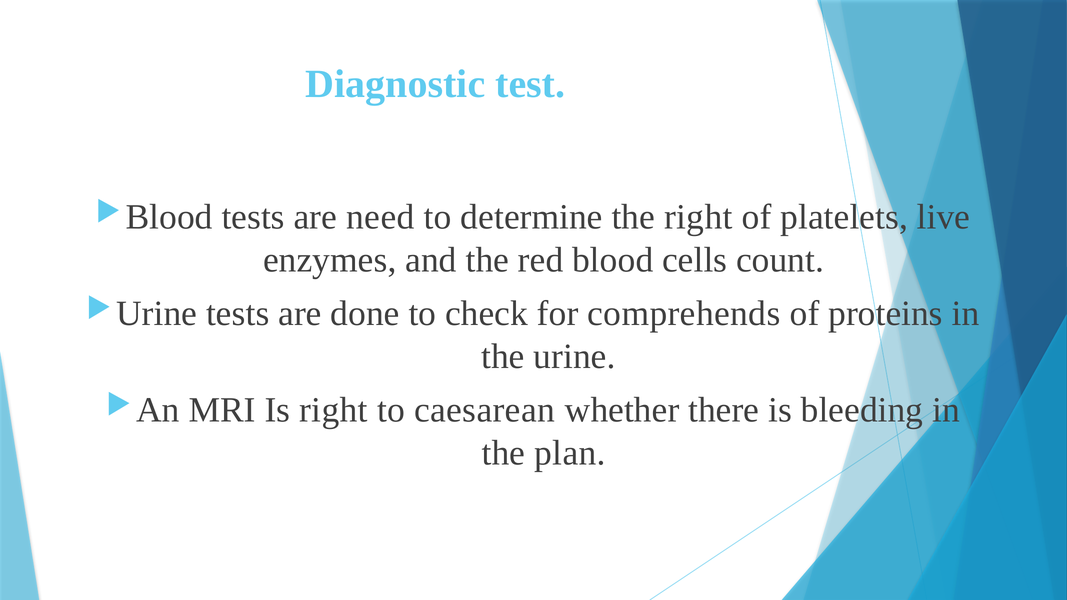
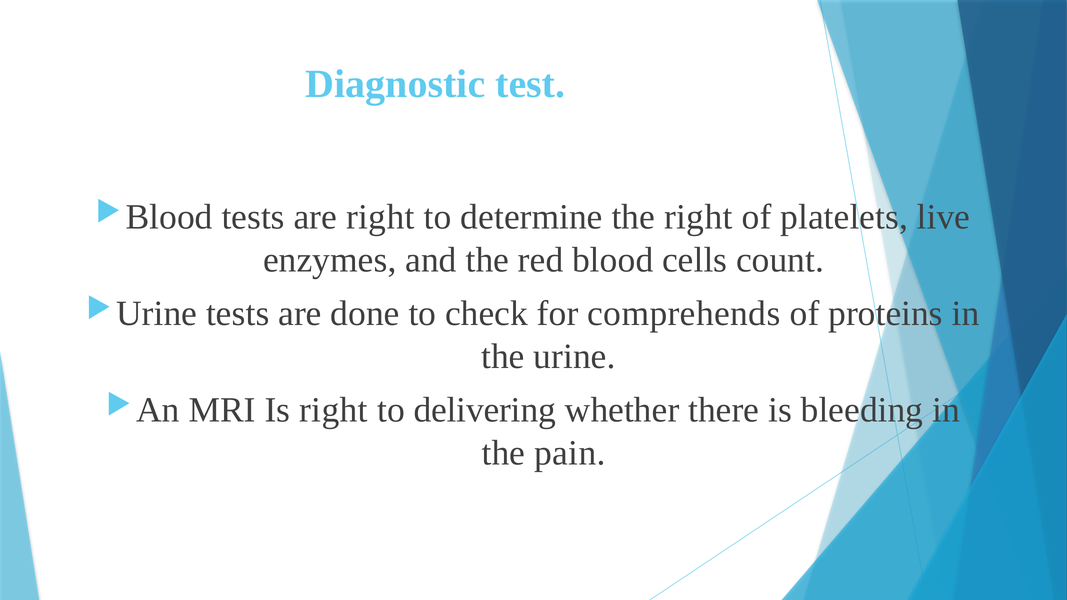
are need: need -> right (380, 217)
caesarean: caesarean -> delivering (485, 410)
plan: plan -> pain (570, 453)
